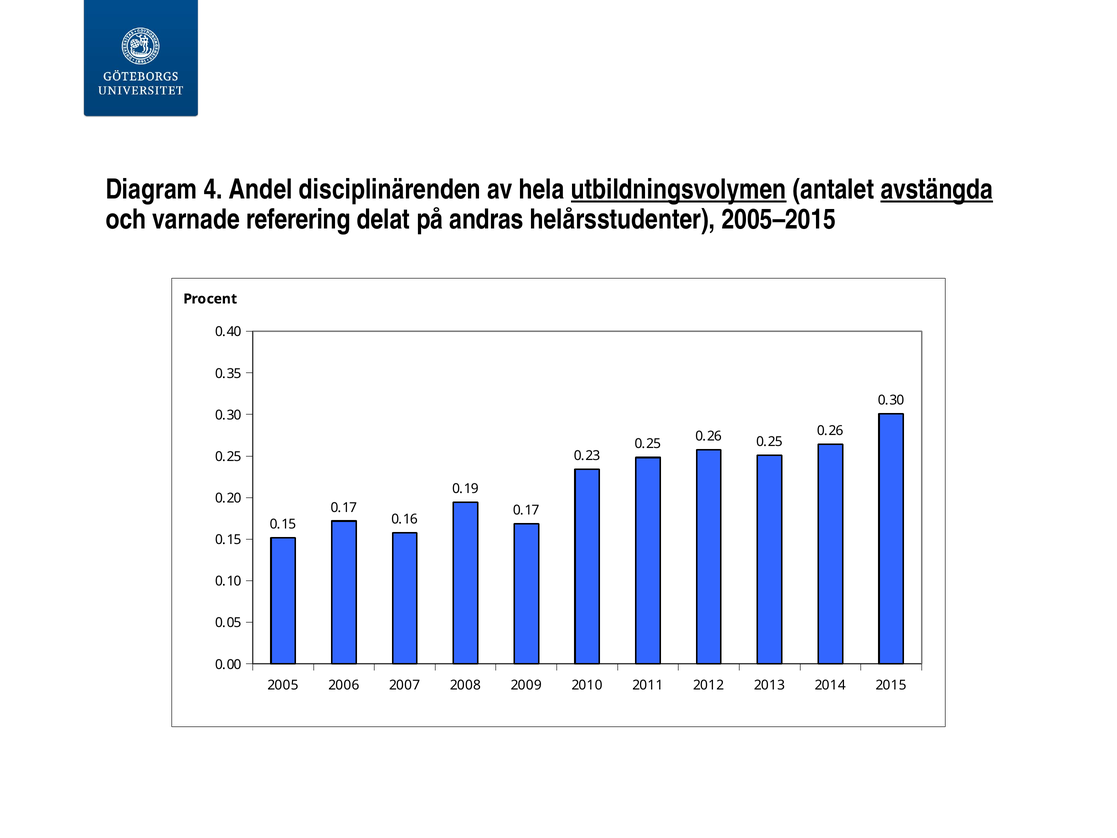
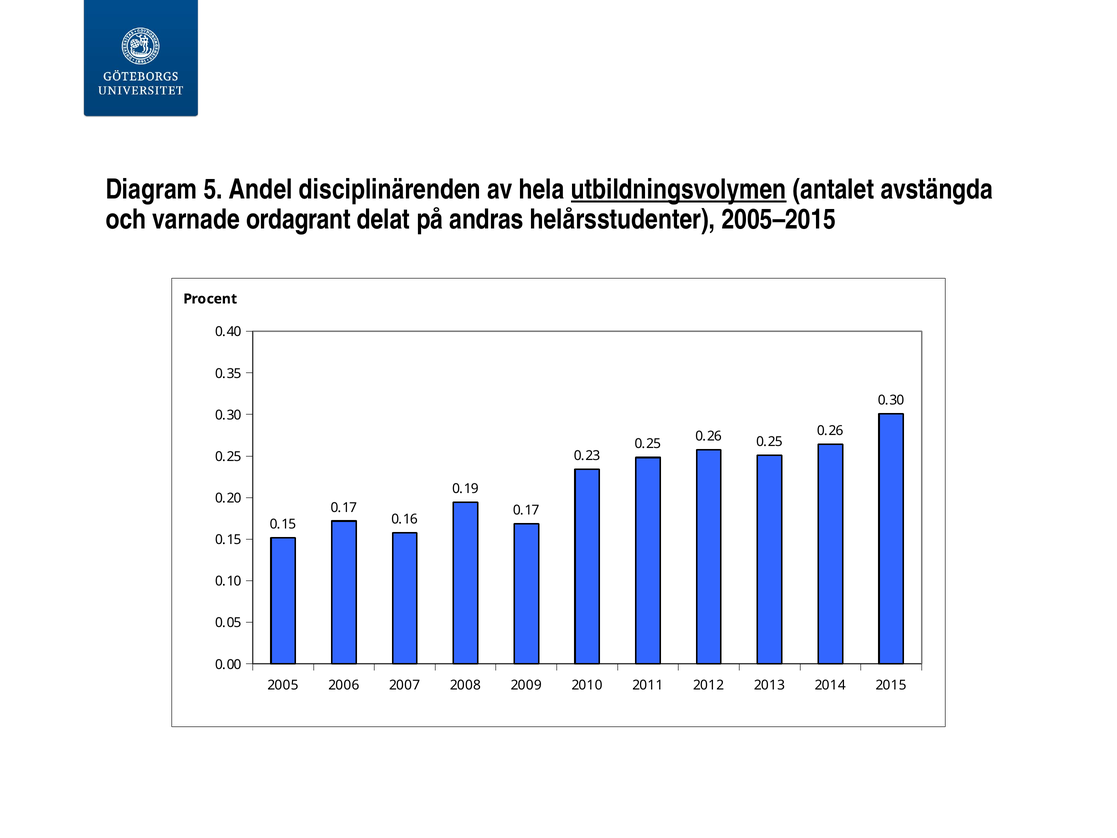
4: 4 -> 5 (213, 190)
avstängda underline: present -> none (937, 190)
referering: referering -> ordagrant (298, 220)
